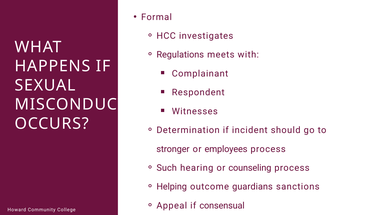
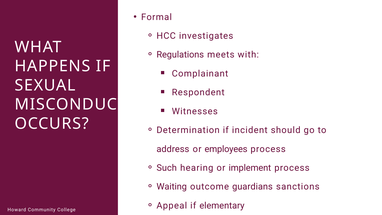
stronger: stronger -> address (173, 149)
counseling: counseling -> implement (250, 168)
Helping: Helping -> Waiting (172, 187)
consensual: consensual -> elementary (222, 205)
